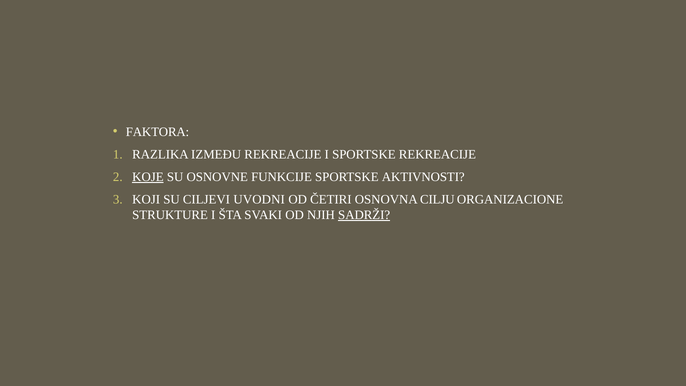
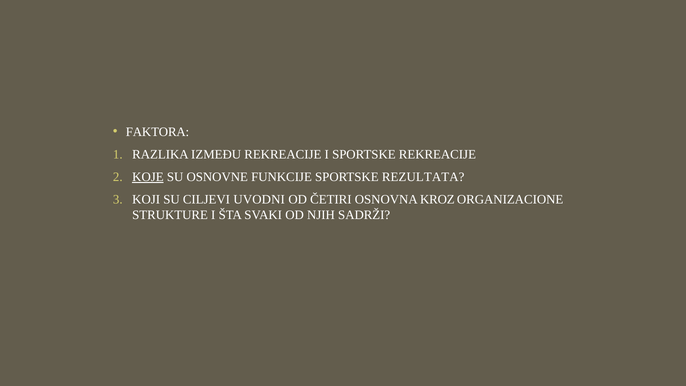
AKTIVNOSTI: AKTIVNOSTI -> REZULTATA (423, 177)
CILJU: CILJU -> KROZ (437, 199)
SADRŽI underline: present -> none (364, 215)
